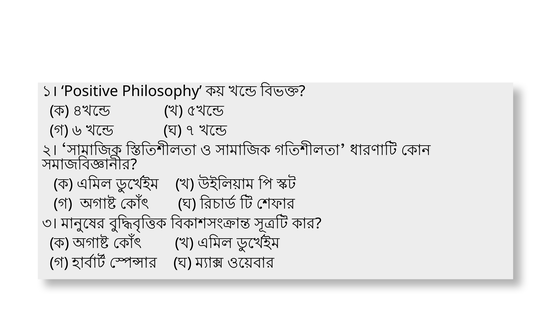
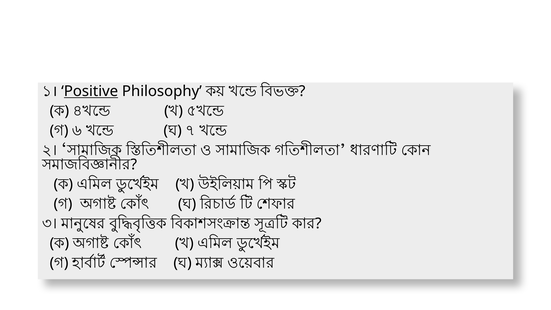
Positive underline: none -> present (91, 91)
